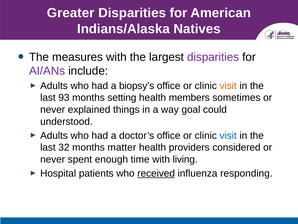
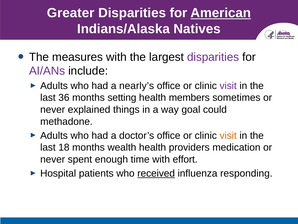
American underline: none -> present (221, 13)
biopsy’s: biopsy’s -> nearly’s (137, 86)
visit colour: orange -> purple (228, 86)
93: 93 -> 36 (64, 97)
understood: understood -> methadone (66, 121)
visit colour: blue -> orange (228, 135)
32: 32 -> 18 (64, 147)
matter: matter -> wealth (122, 147)
considered: considered -> medication (236, 147)
living: living -> effort (185, 159)
